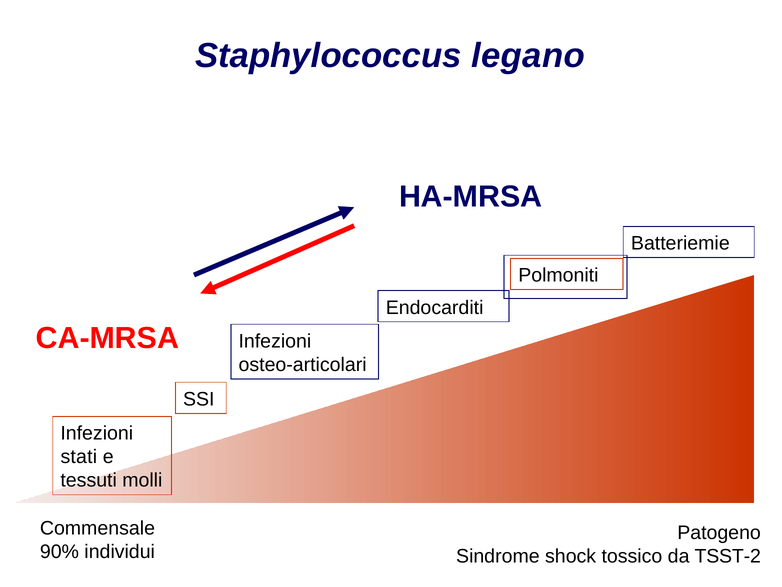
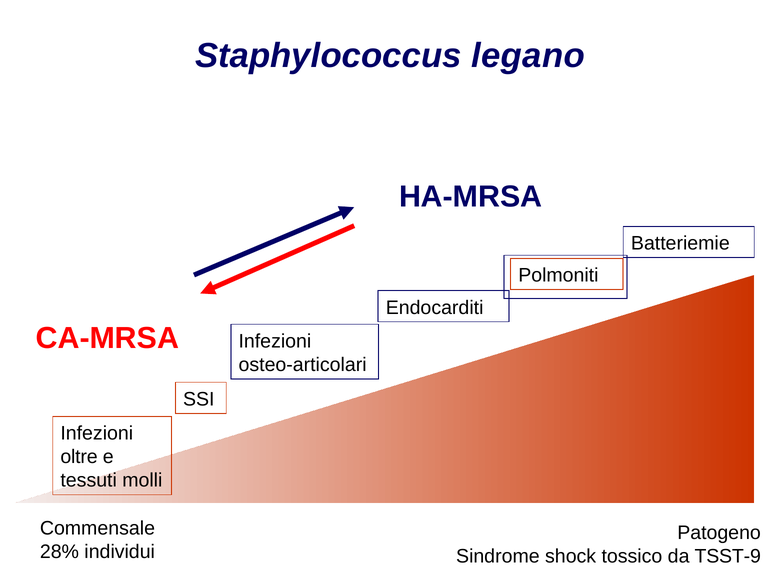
stati: stati -> oltre (79, 457)
90%: 90% -> 28% (59, 551)
TSST-2: TSST-2 -> TSST-9 (728, 556)
